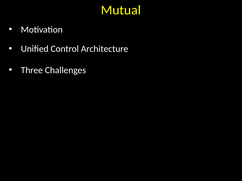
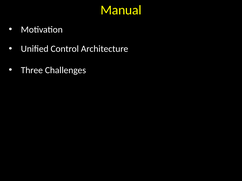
Mutual: Mutual -> Manual (121, 10)
